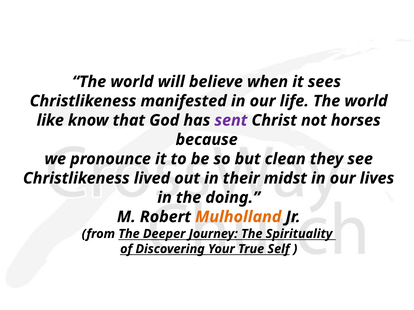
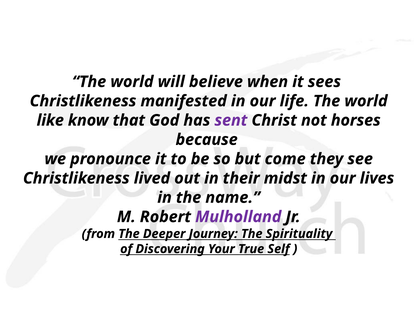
clean: clean -> come (285, 159)
doing: doing -> name (233, 198)
Mulholland colour: orange -> purple (238, 217)
